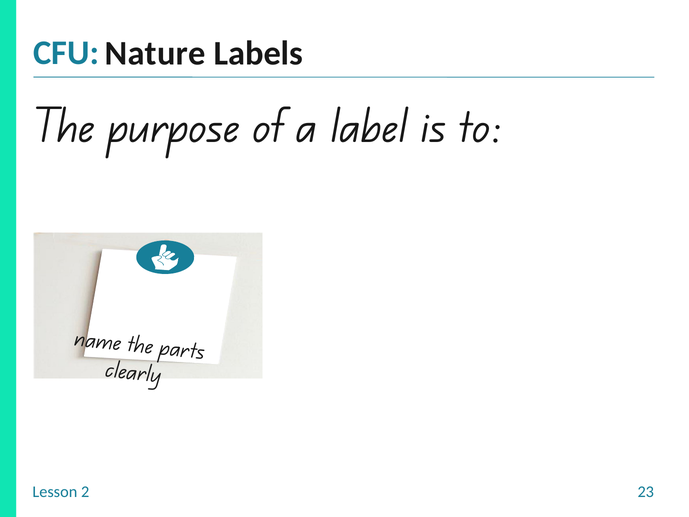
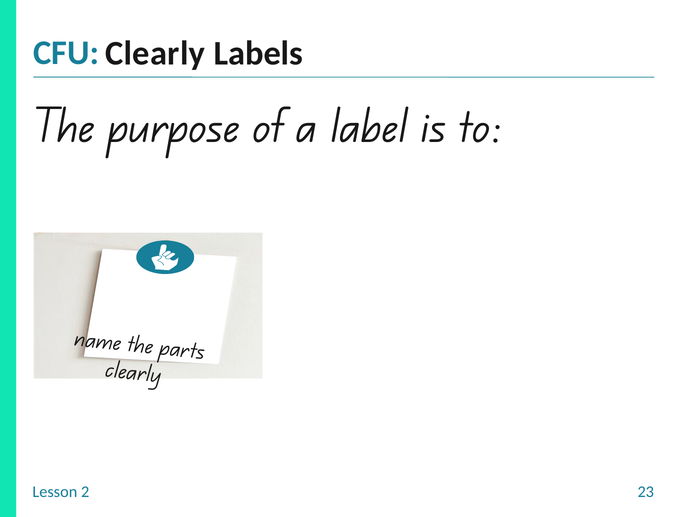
Nature: Nature -> Clearly (155, 53)
